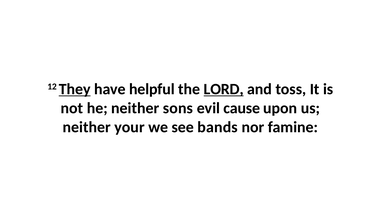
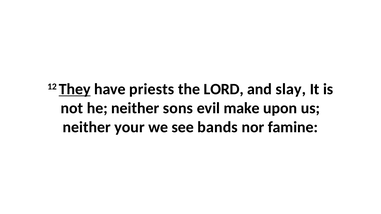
helpful: helpful -> priests (152, 89)
LORD underline: present -> none (224, 89)
toss: toss -> slay (291, 89)
cause: cause -> make (242, 108)
